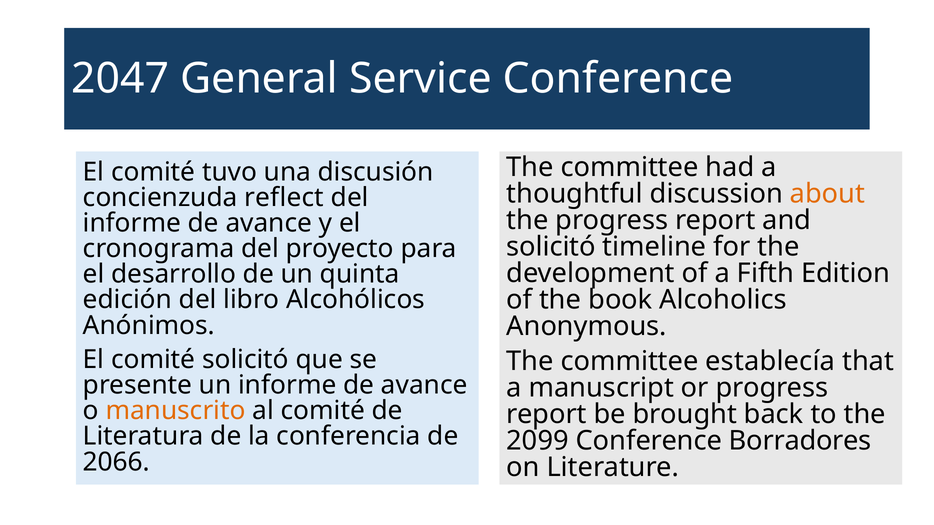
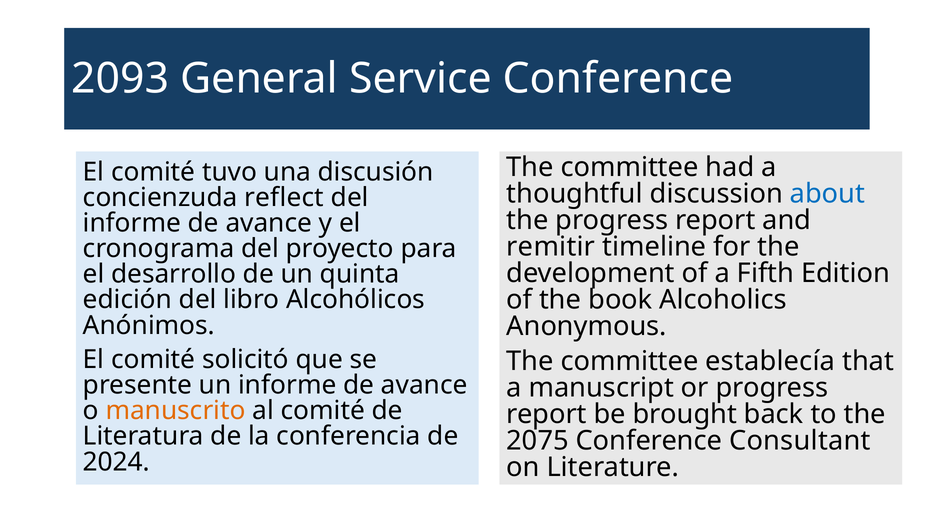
2047: 2047 -> 2093 (120, 78)
about colour: orange -> blue (827, 194)
solicitó: solicitó -> remitir (551, 247)
2099: 2099 -> 2075 (538, 441)
Borradores: Borradores -> Consultant (800, 441)
2066: 2066 -> 2024 (116, 462)
